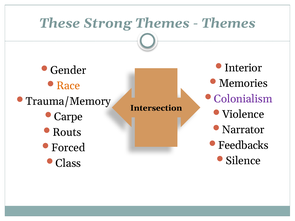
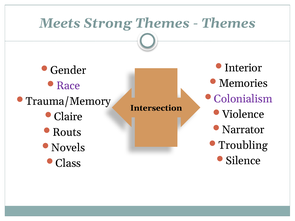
These: These -> Meets (60, 23)
Race colour: orange -> purple (68, 86)
Carpe: Carpe -> Claire (68, 117)
Feedbacks: Feedbacks -> Troubling (243, 145)
Forced: Forced -> Novels (68, 148)
